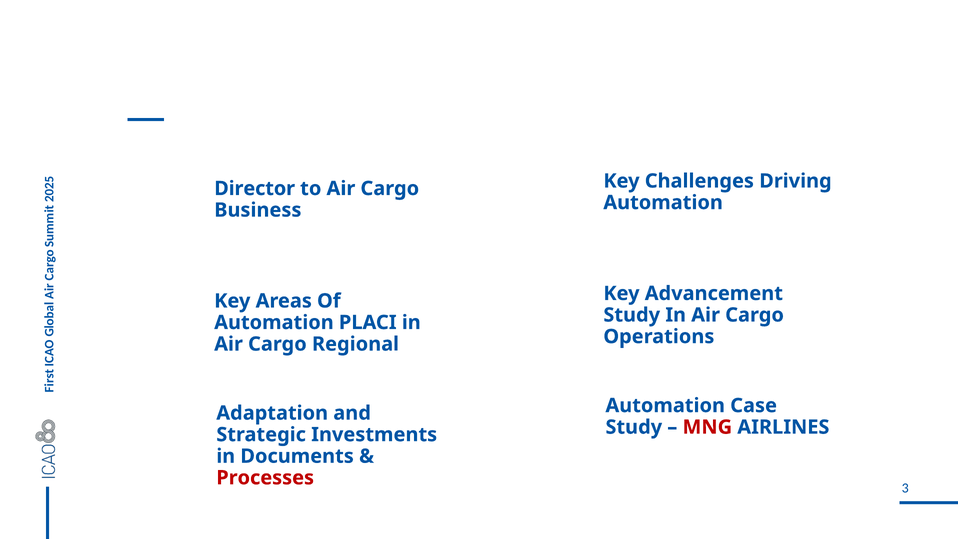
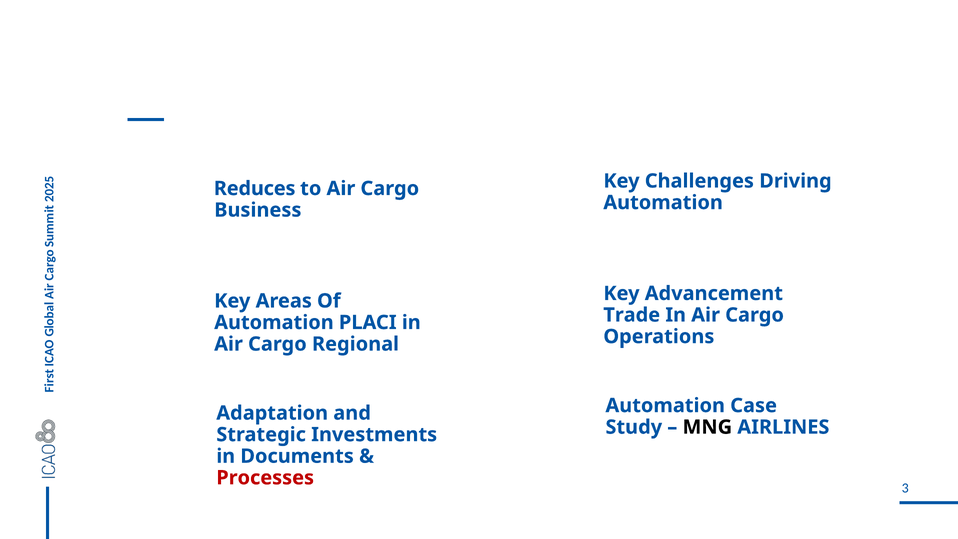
Director: Director -> Reduces (255, 188)
Study: Study -> Trade (632, 315)
MNG colour: red -> black (707, 427)
